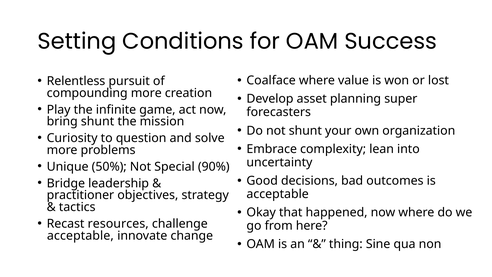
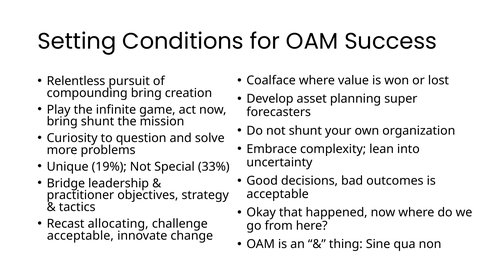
compounding more: more -> bring (146, 93)
50%: 50% -> 19% (109, 167)
90%: 90% -> 33% (214, 167)
resources: resources -> allocating (118, 224)
